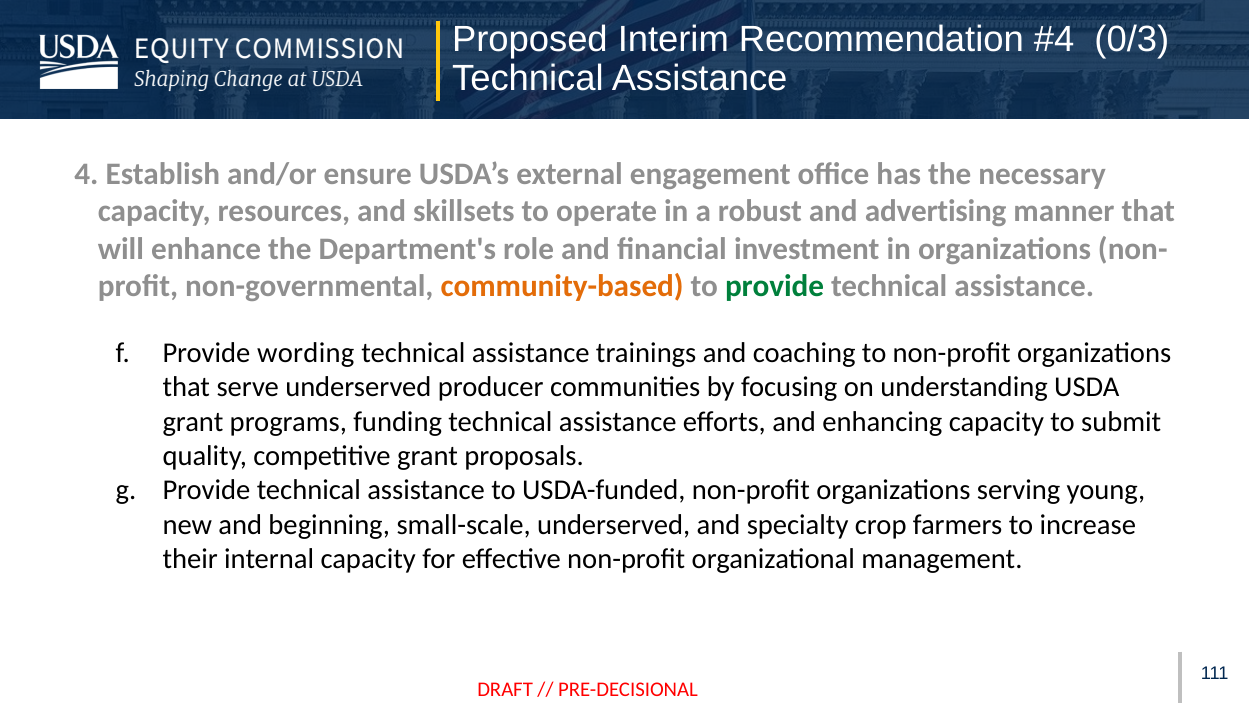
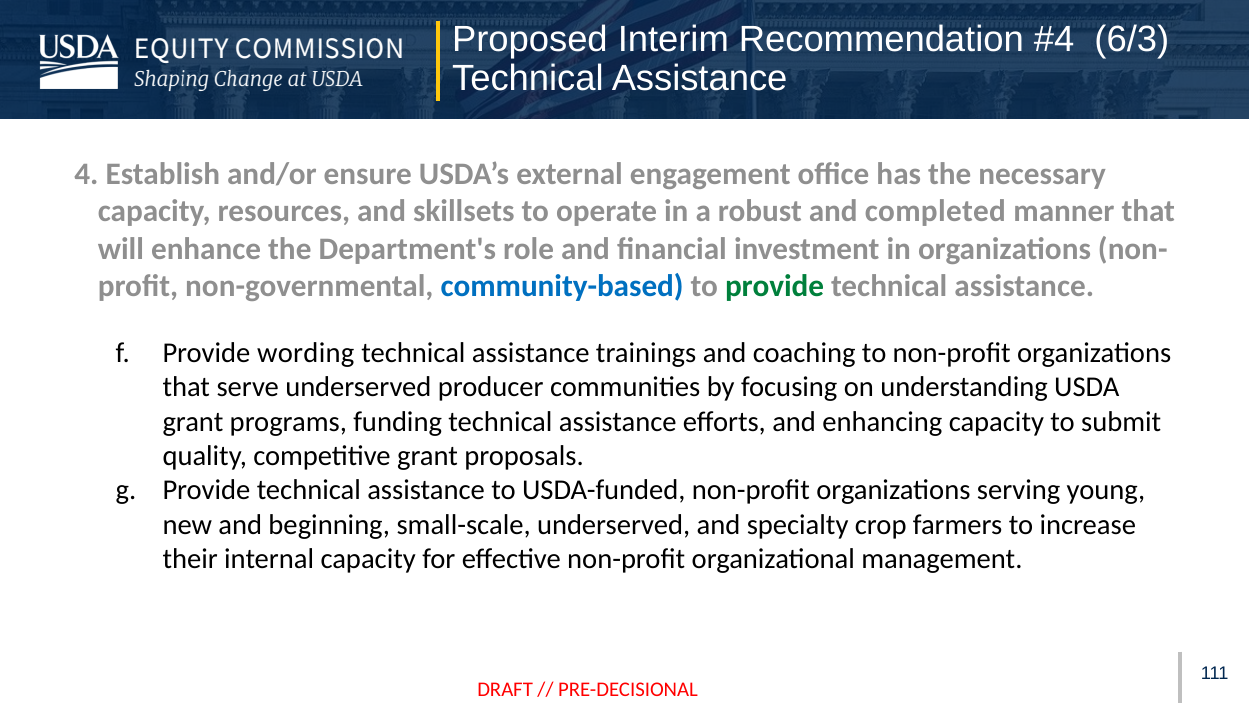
0/3: 0/3 -> 6/3 (1132, 39)
advertising: advertising -> completed (935, 211)
community-based colour: orange -> blue (562, 286)
